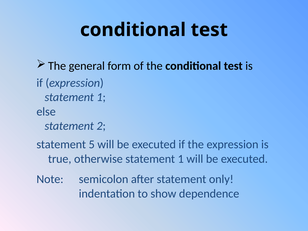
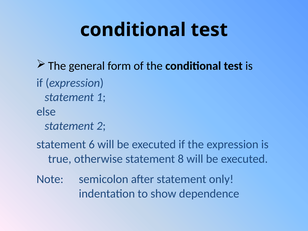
5: 5 -> 6 (92, 145)
otherwise statement 1: 1 -> 8 (181, 159)
